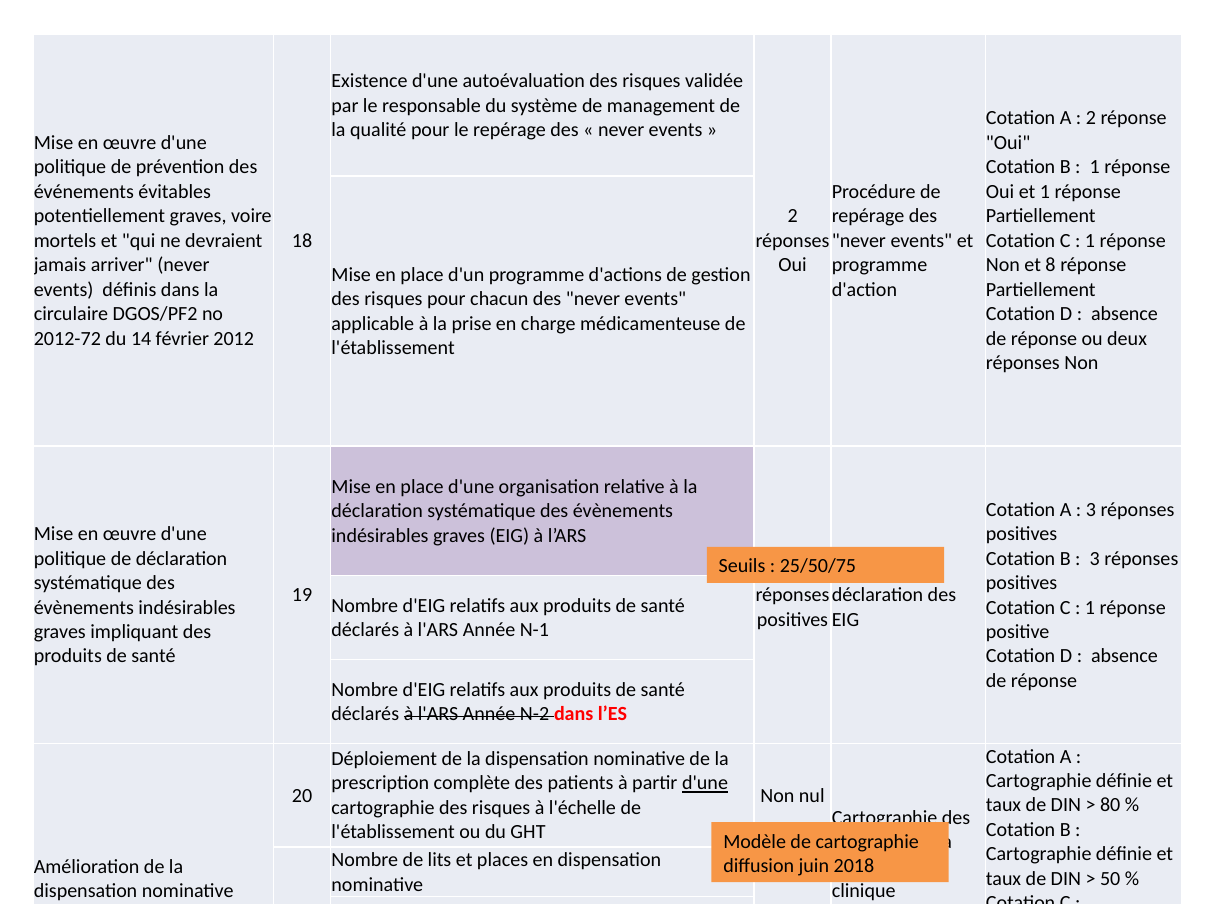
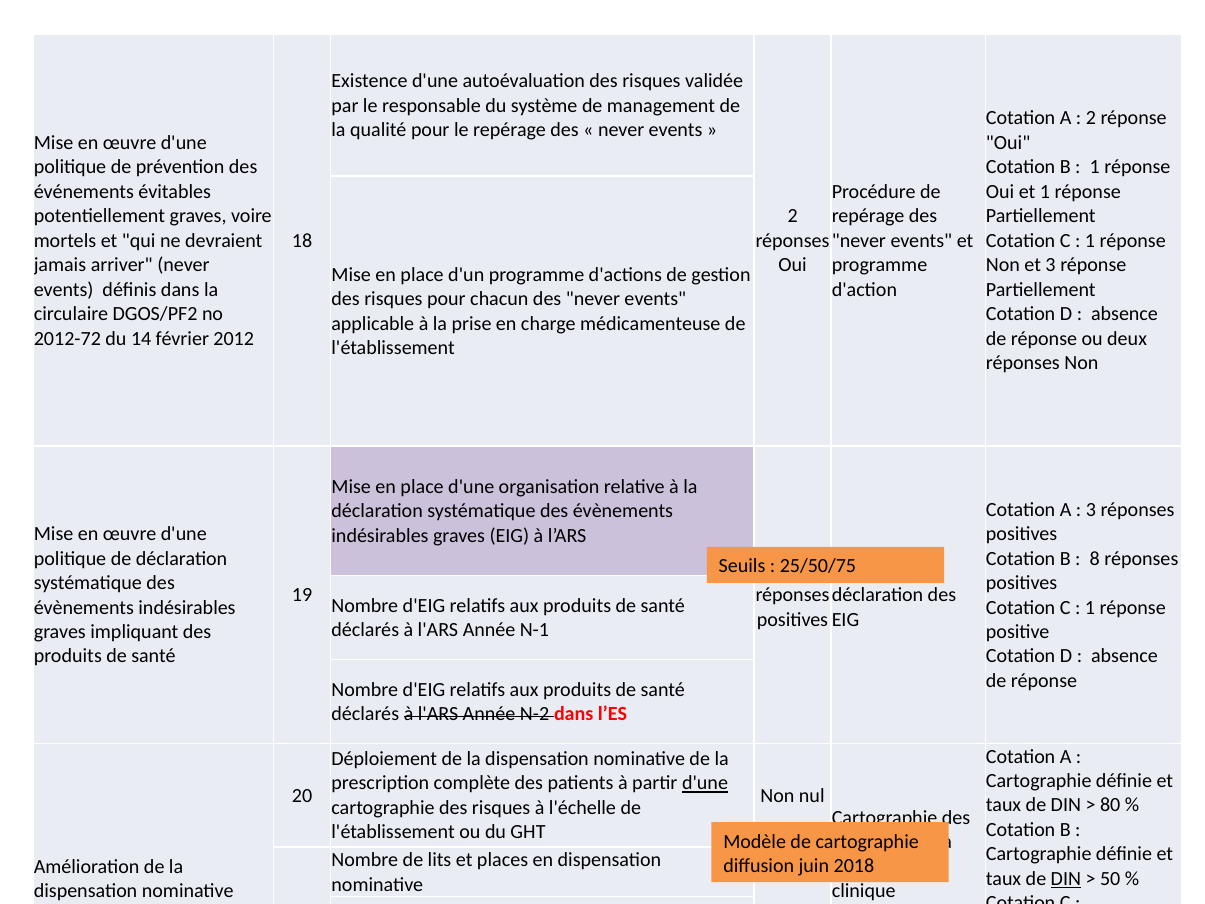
et 8: 8 -> 3 (1051, 265)
3: 3 -> 8 (1095, 558)
DIN underline: none -> present (1066, 879)
